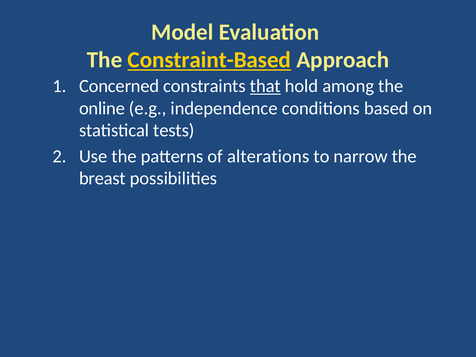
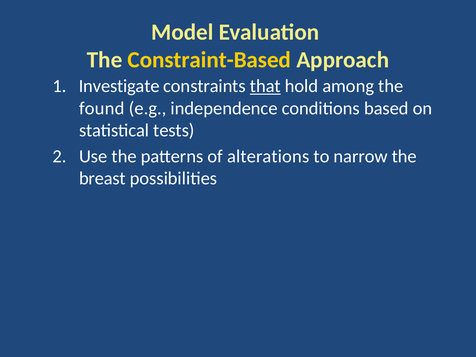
Constraint-Based underline: present -> none (209, 60)
Concerned: Concerned -> Investigate (119, 86)
online: online -> found (102, 108)
